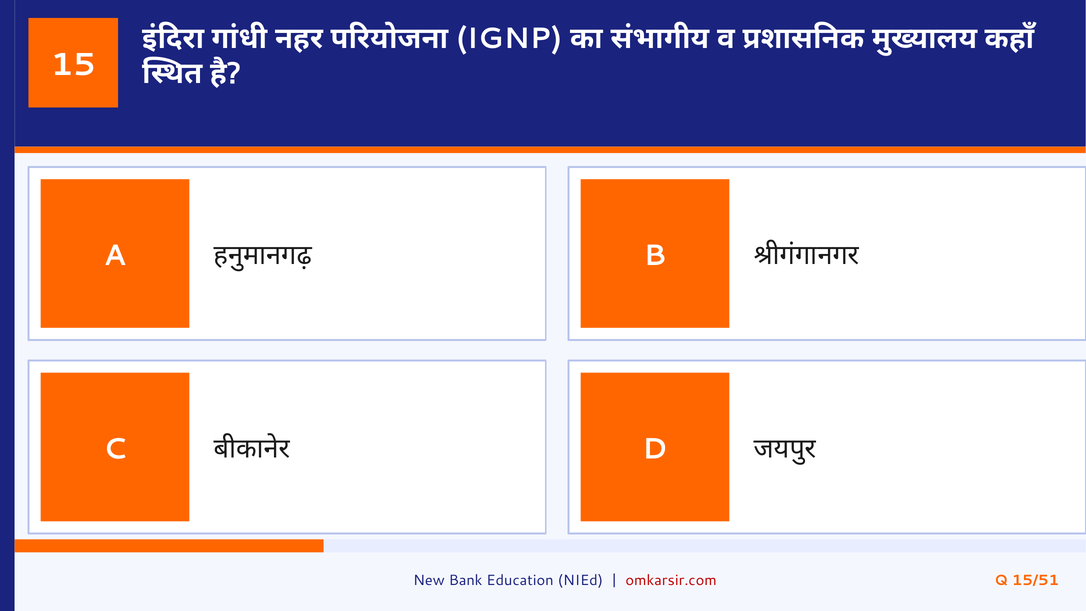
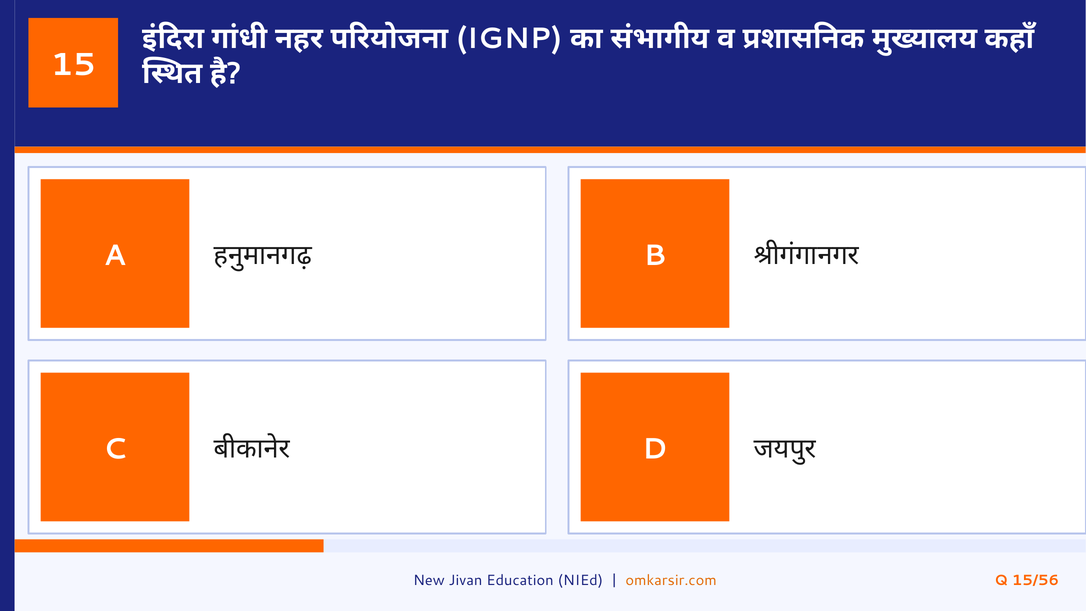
Bank: Bank -> Jivan (466, 580)
omkarsir.com colour: red -> orange (671, 580)
15/51: 15/51 -> 15/56 (1035, 580)
